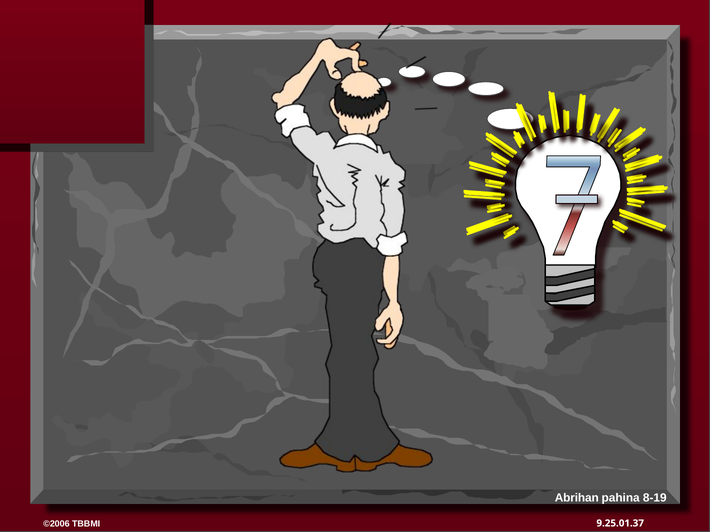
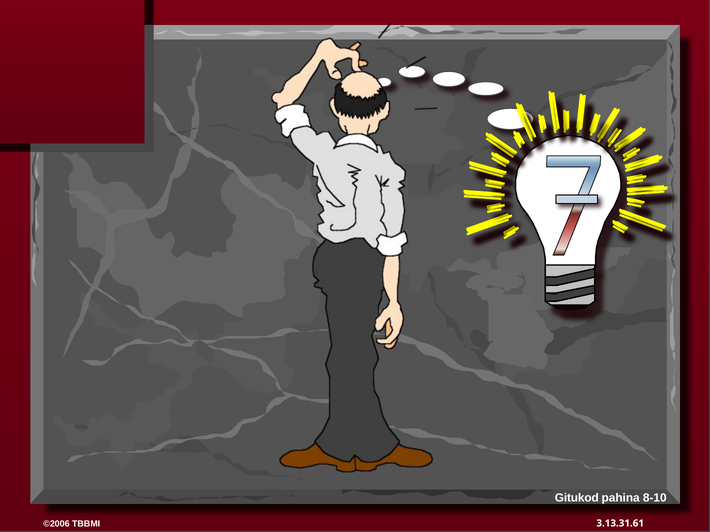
Abrihan: Abrihan -> Gitukod (577, 498)
8-19: 8-19 -> 8-10 (655, 498)
9.25.01.37: 9.25.01.37 -> 3.13.31.61 (620, 524)
